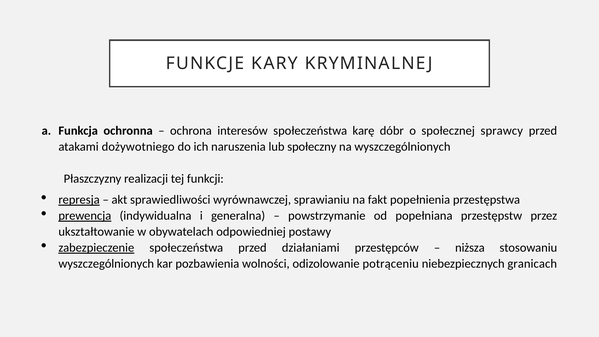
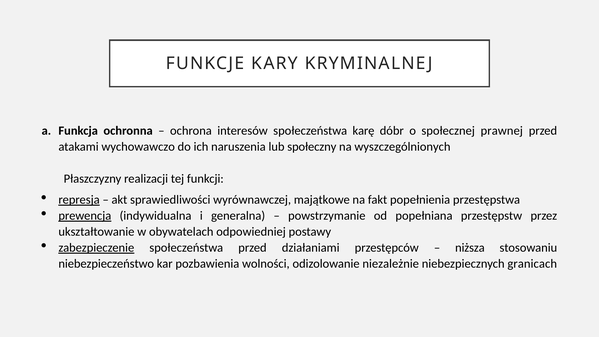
sprawcy: sprawcy -> prawnej (502, 131)
dożywotniego: dożywotniego -> wychowawczo (138, 147)
sprawianiu: sprawianiu -> majątkowe (322, 200)
wyszczególnionych: wyszczególnionych -> niebezpieczeństwo (106, 264)
potrąceniu: potrąceniu -> niezależnie (391, 264)
